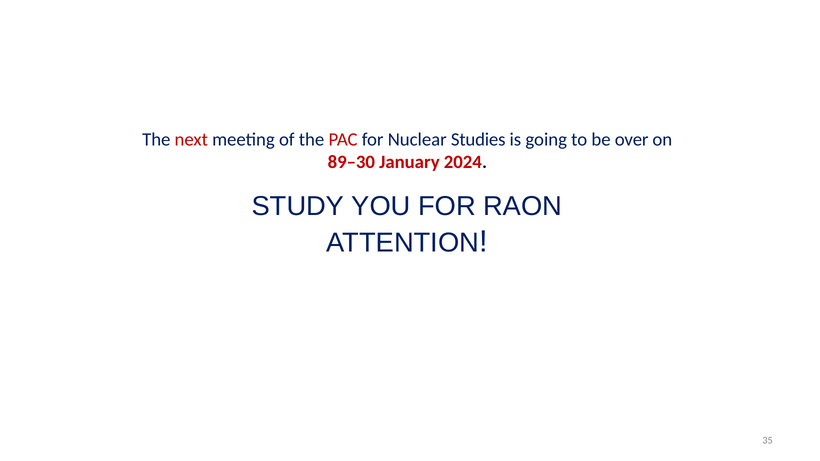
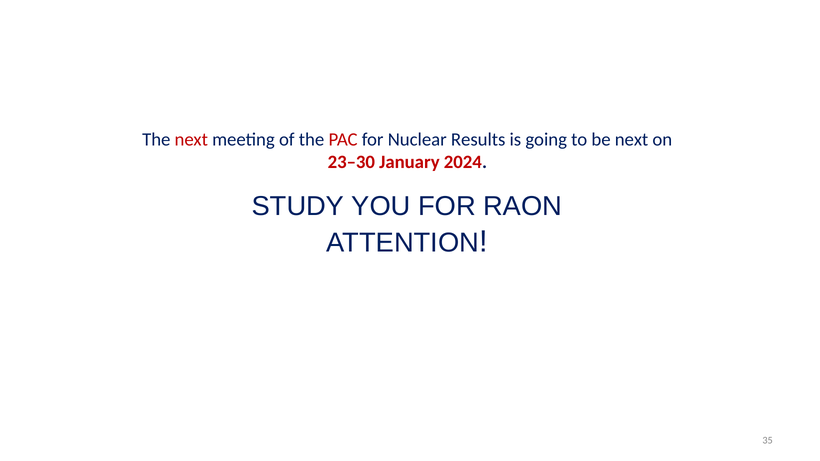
Studies: Studies -> Results (478, 140)
be over: over -> next (632, 140)
89–30: 89–30 -> 23–30 (351, 162)
